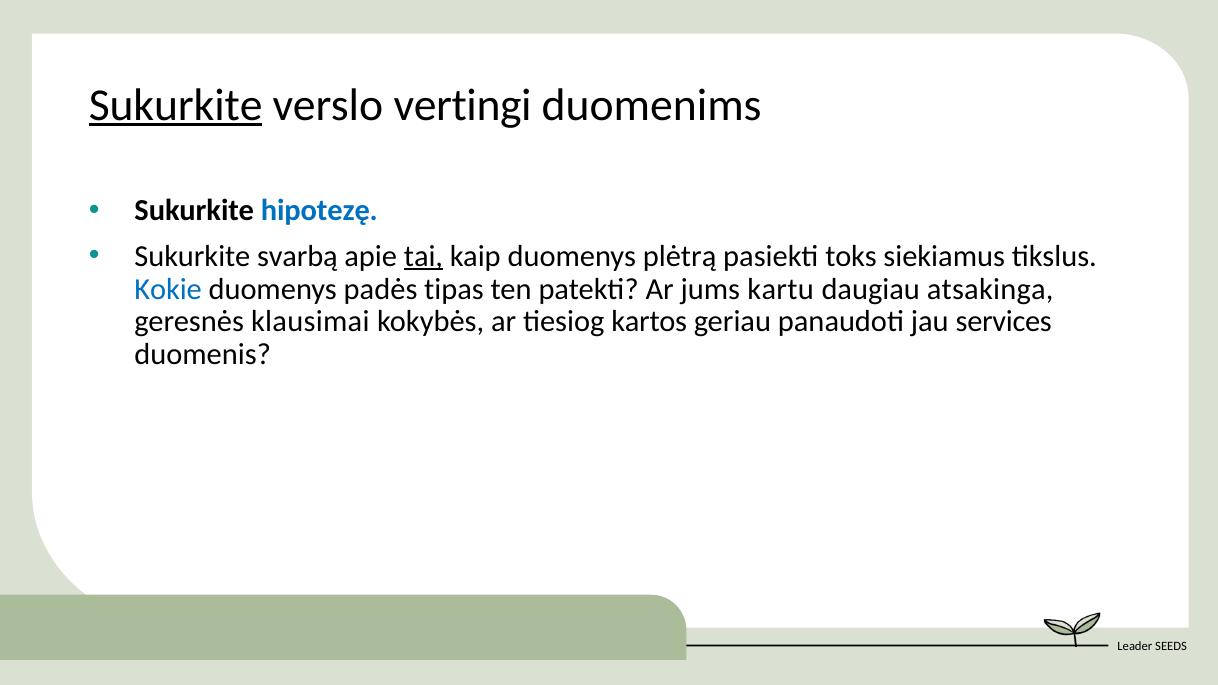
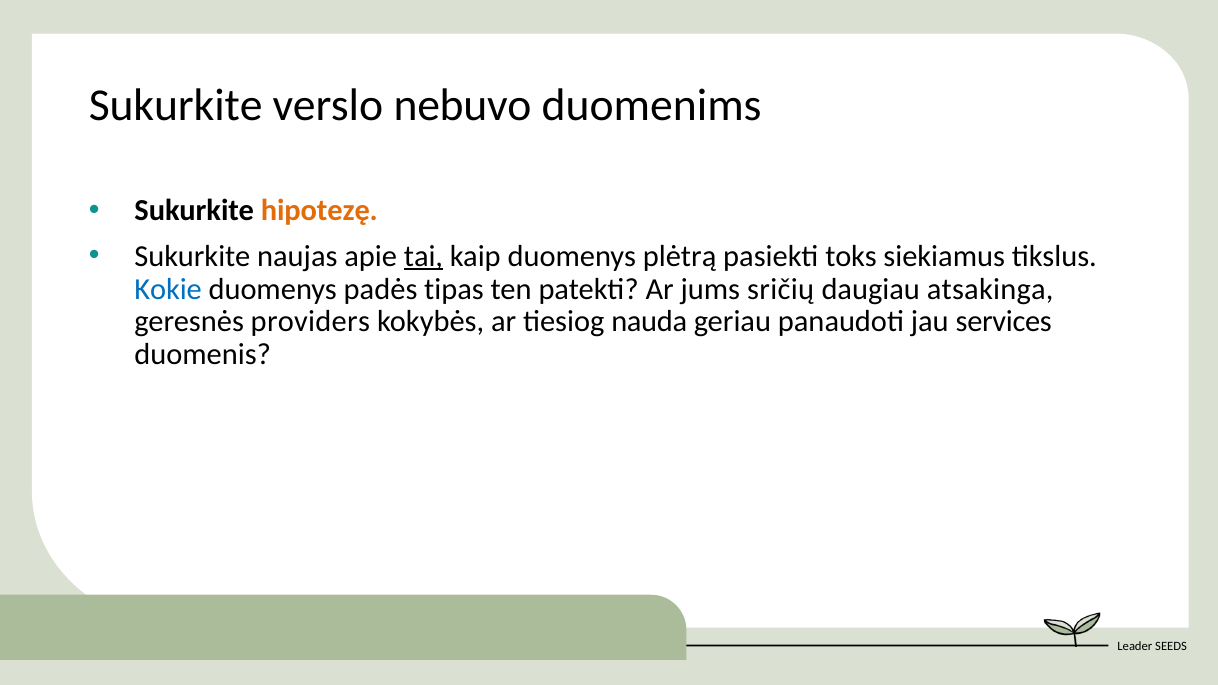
Sukurkite underline: present -> none (176, 105)
vertingi: vertingi -> nebuvo (463, 105)
hipotezę colour: blue -> orange (319, 211)
svarbą: svarbą -> naujas (297, 256)
kartu: kartu -> sričių (781, 289)
klausimai: klausimai -> providers (310, 322)
kartos: kartos -> nauda (649, 322)
